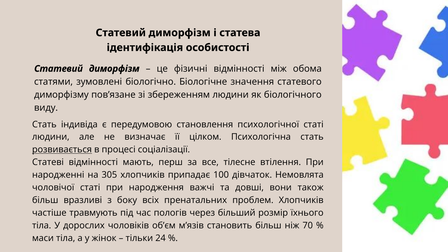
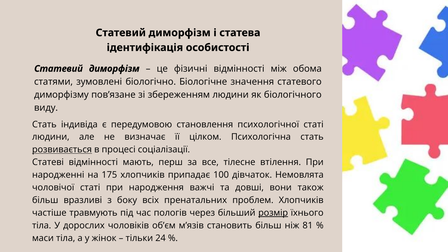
305: 305 -> 175 (109, 175)
розмір underline: none -> present (273, 213)
70: 70 -> 81 (308, 225)
